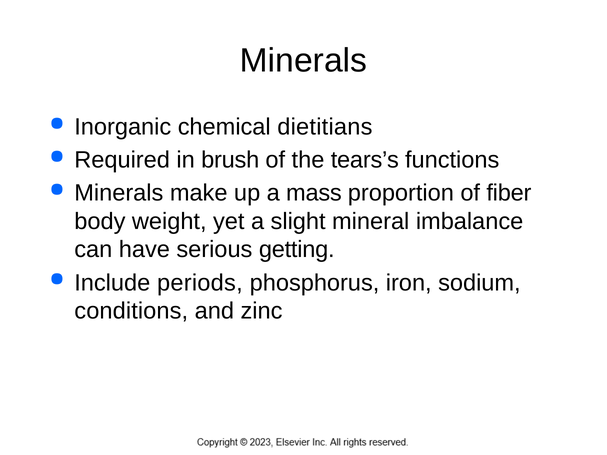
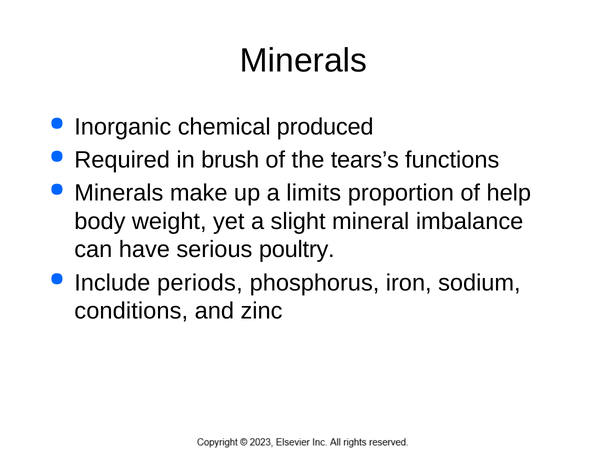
dietitians: dietitians -> produced (325, 127)
mass: mass -> limits (314, 193)
fiber: fiber -> help (509, 193)
getting: getting -> poultry (297, 250)
